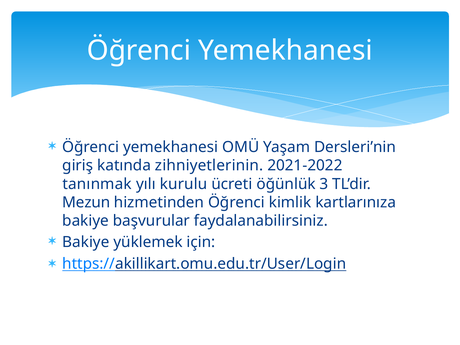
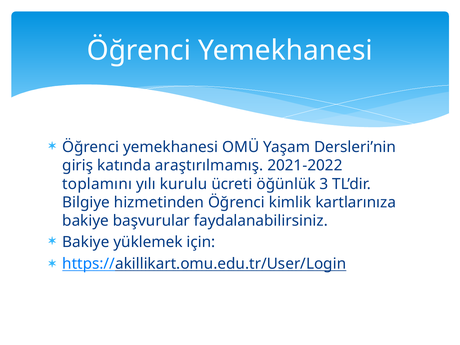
zihniyetlerinin: zihniyetlerinin -> araştırılmamış (209, 166)
tanınmak: tanınmak -> toplamını (97, 184)
Mezun: Mezun -> Bilgiye (86, 202)
